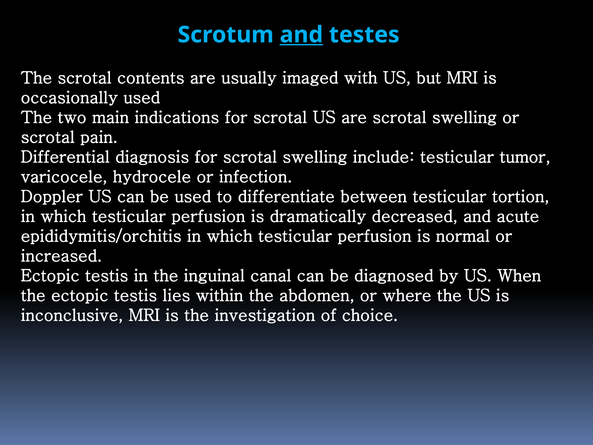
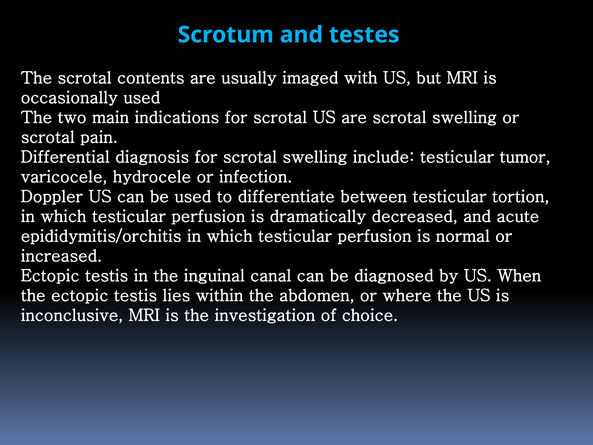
and underline: present -> none (301, 35)
